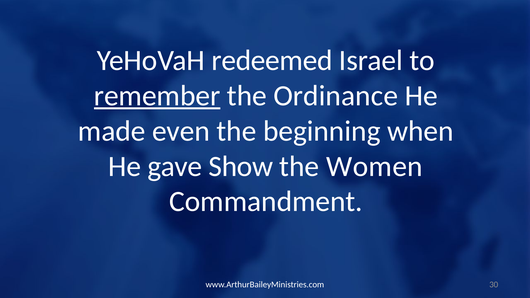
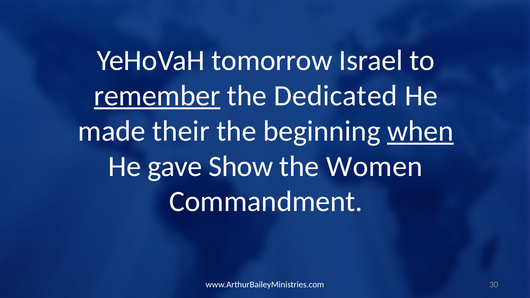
redeemed: redeemed -> tomorrow (272, 60)
Ordinance: Ordinance -> Dedicated (336, 96)
even: even -> their (181, 131)
when underline: none -> present (420, 131)
